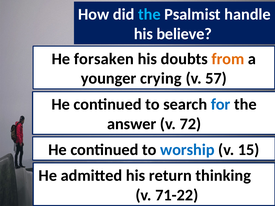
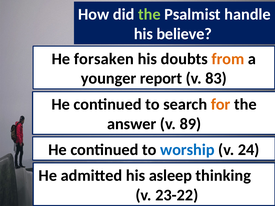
the colour: light blue -> light green (149, 14)
crying: crying -> report (161, 79)
57: 57 -> 83 (216, 79)
for colour: blue -> orange (221, 105)
72: 72 -> 89 (190, 124)
15: 15 -> 24 (249, 150)
return: return -> asleep (170, 176)
71-22: 71-22 -> 23-22 (177, 195)
